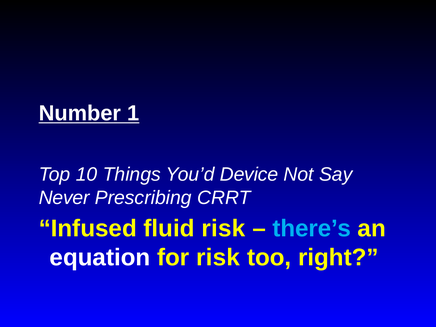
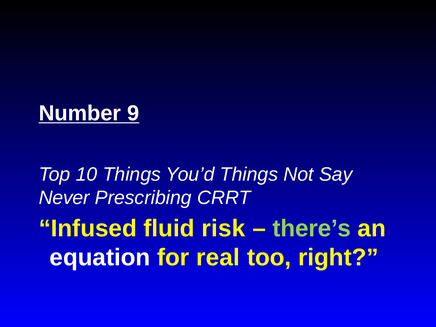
1: 1 -> 9 (133, 113)
You’d Device: Device -> Things (249, 174)
there’s colour: light blue -> light green (312, 229)
for risk: risk -> real (218, 258)
